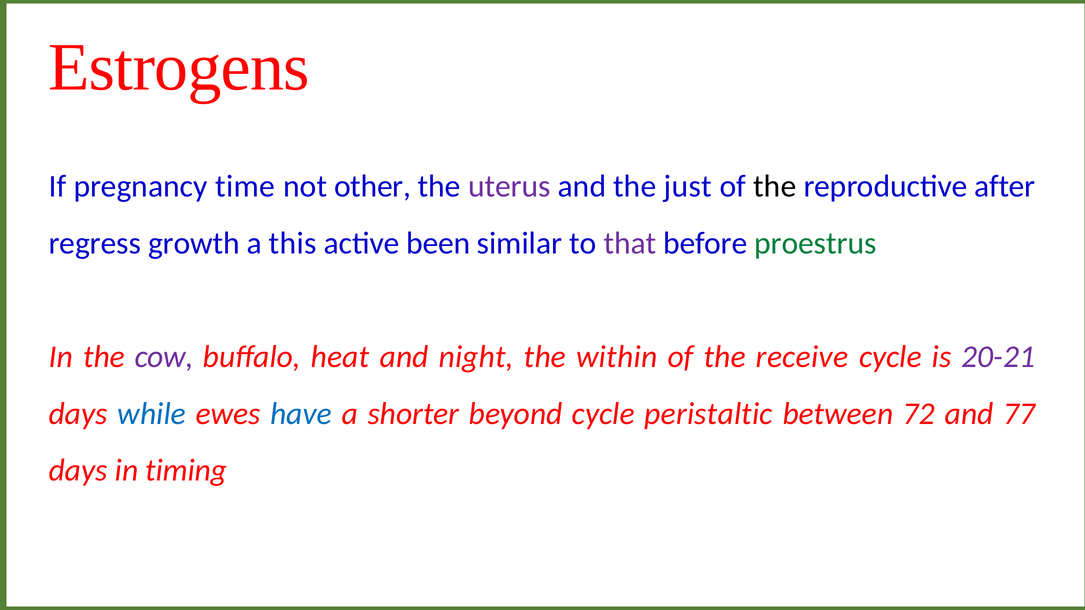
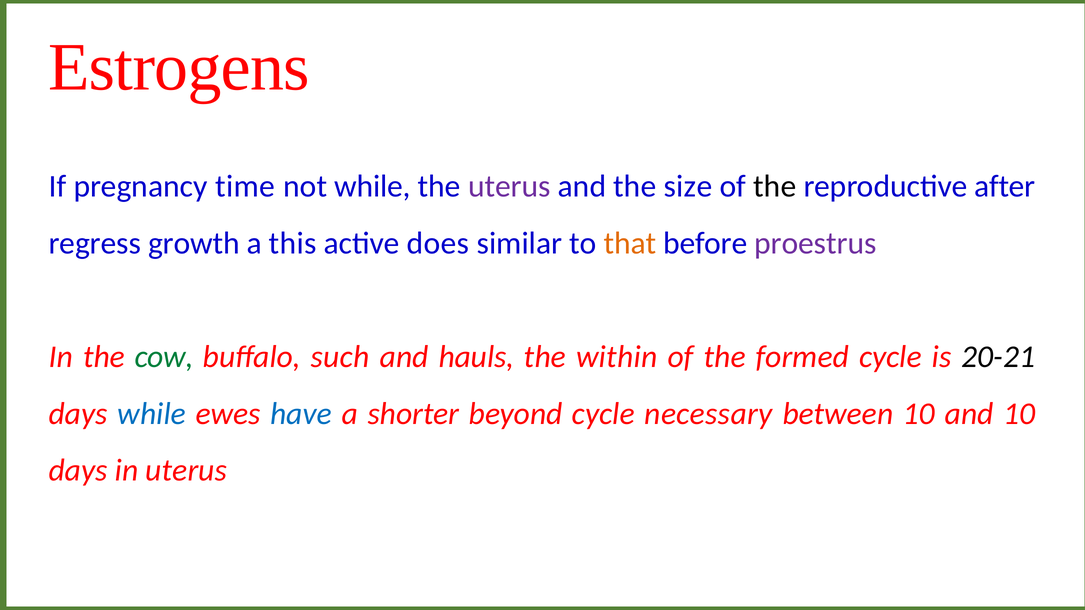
not other: other -> while (373, 187)
just: just -> size (688, 187)
been: been -> does (438, 243)
that colour: purple -> orange (630, 243)
proestrus colour: green -> purple (815, 243)
cow colour: purple -> green (164, 357)
heat: heat -> such (340, 357)
night: night -> hauls (476, 357)
receive: receive -> formed (802, 357)
20-21 colour: purple -> black (998, 357)
peristaltic: peristaltic -> necessary (708, 414)
between 72: 72 -> 10 (919, 414)
and 77: 77 -> 10 (1019, 414)
in timing: timing -> uterus (186, 471)
